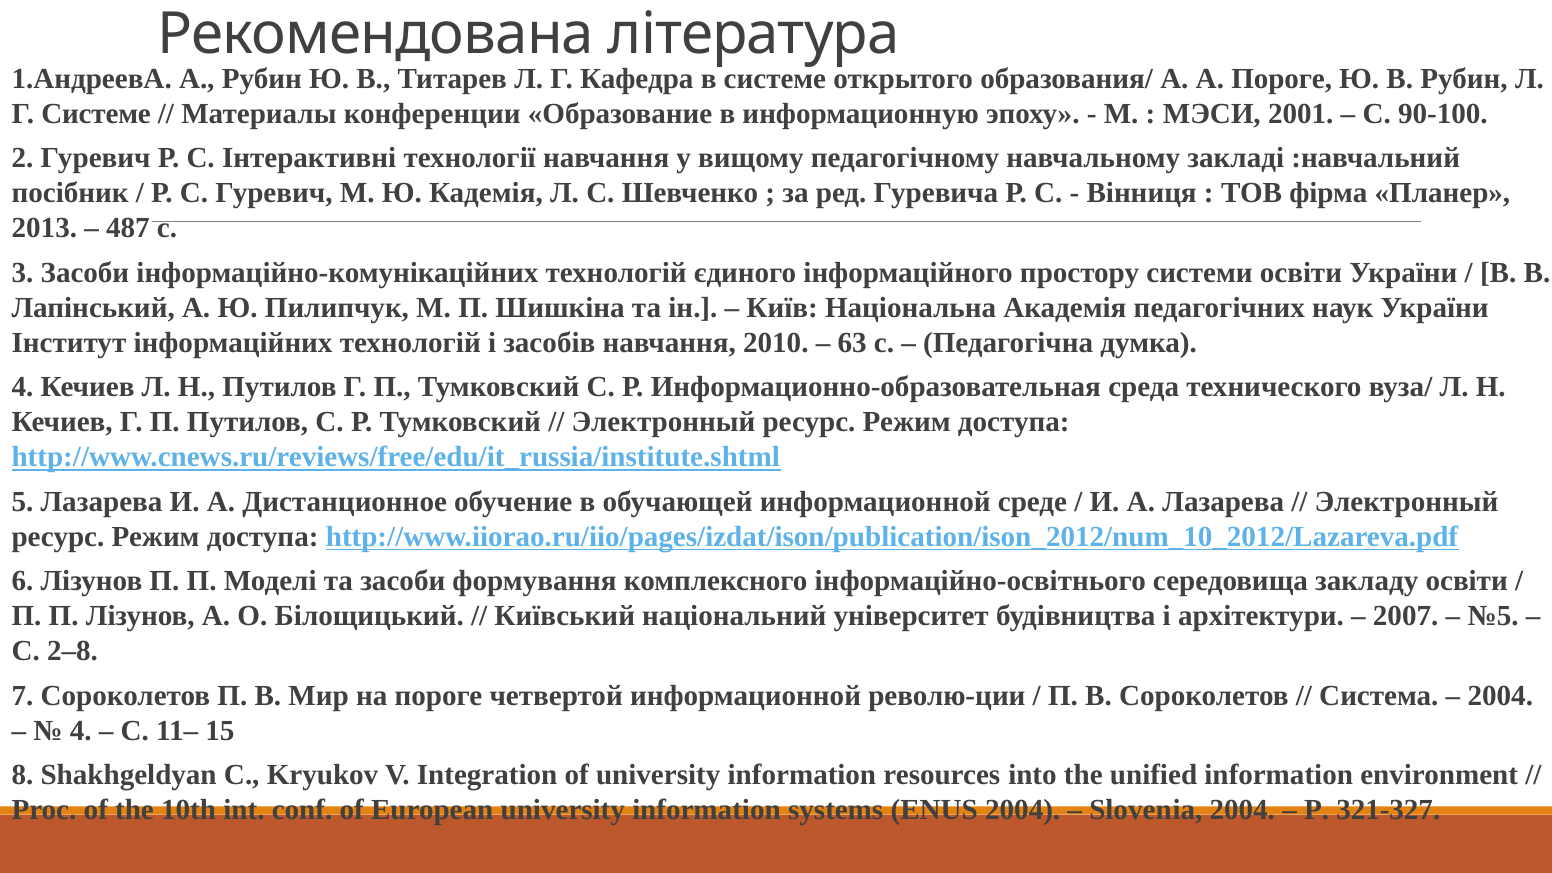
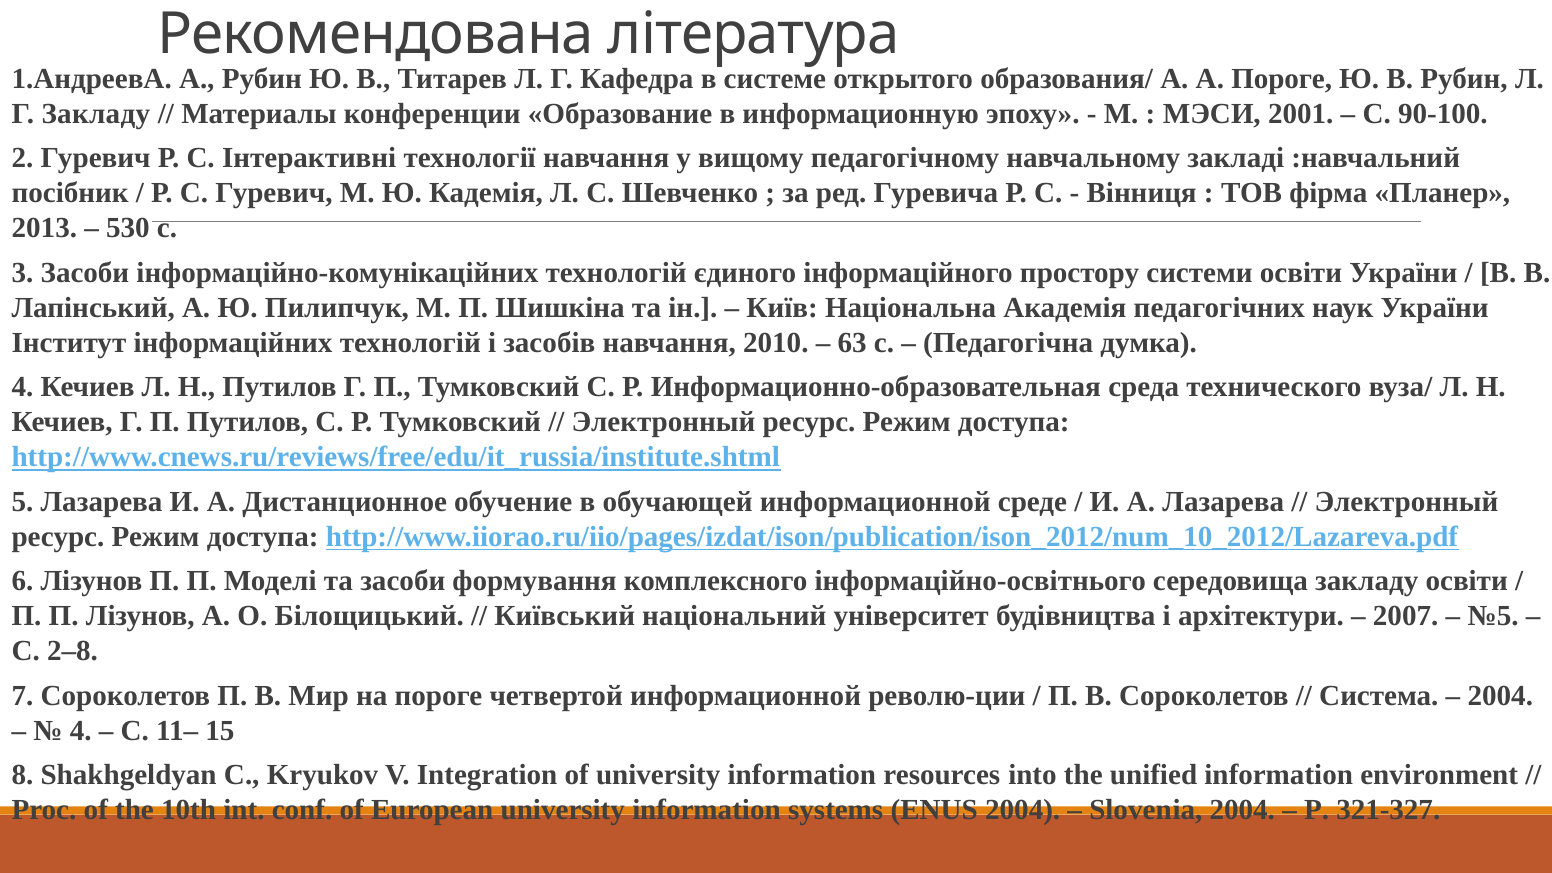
Г Системе: Системе -> Закладу (96, 114)
487: 487 -> 530 (128, 228)
